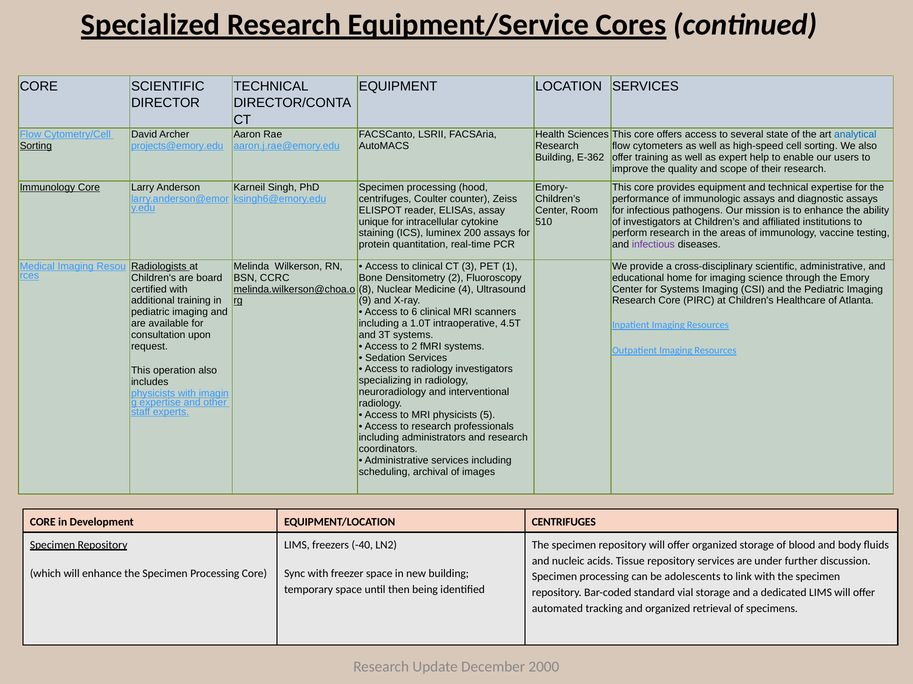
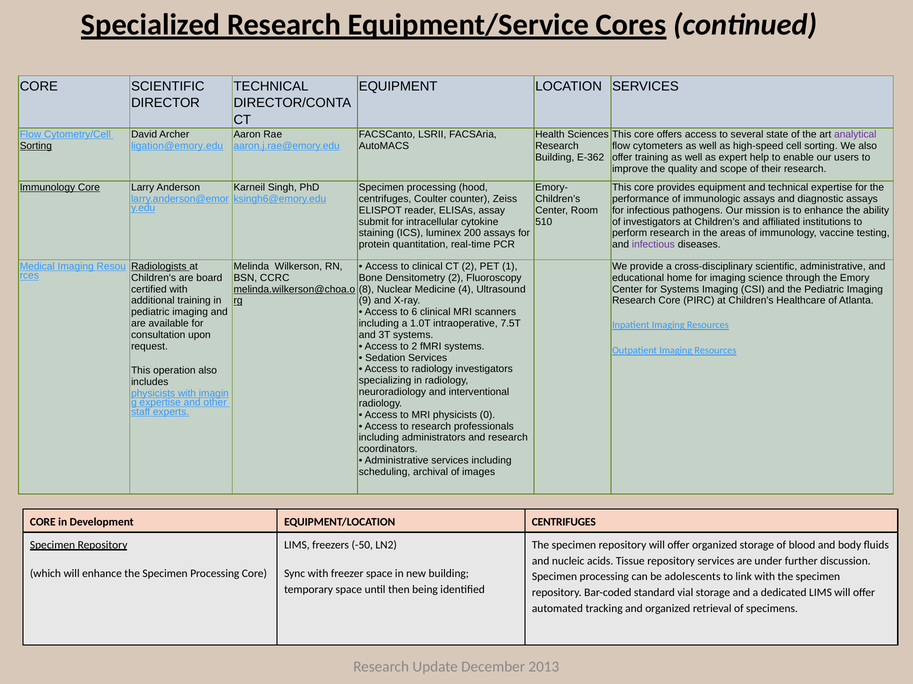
analytical colour: blue -> purple (855, 135)
projects@emory.edu: projects@emory.edu -> ligation@emory.edu (177, 146)
unique: unique -> submit (374, 222)
CT 3: 3 -> 2 (469, 267)
4.5T: 4.5T -> 7.5T (511, 324)
5: 5 -> 0 (487, 415)
-40: -40 -> -50 (362, 546)
2000: 2000 -> 2013 (544, 668)
